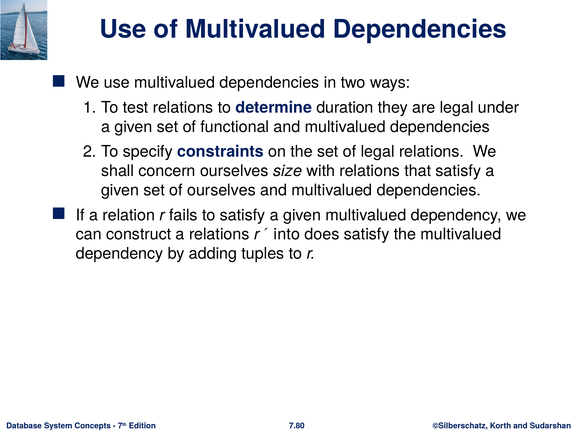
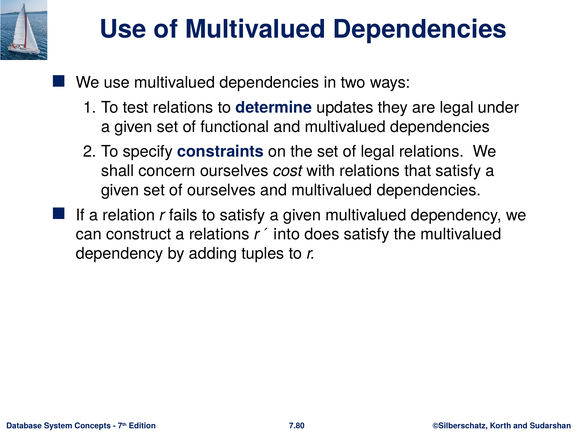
duration: duration -> updates (345, 107)
size: size -> cost (288, 171)
